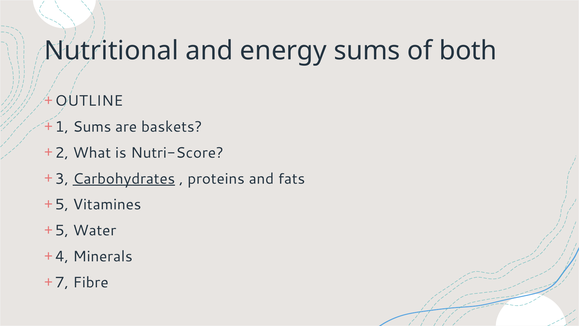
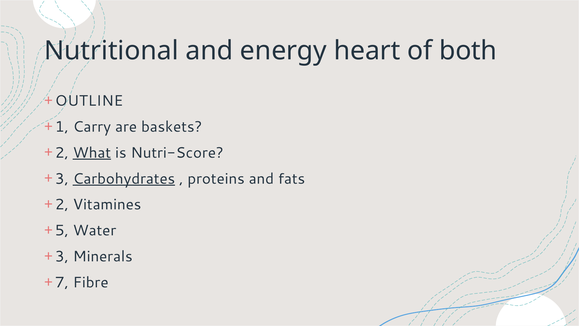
energy sums: sums -> heart (367, 51)
1 Sums: Sums -> Carry (92, 127)
What underline: none -> present (92, 153)
5: 5 -> 2 (62, 204)
4: 4 -> 3 (62, 256)
